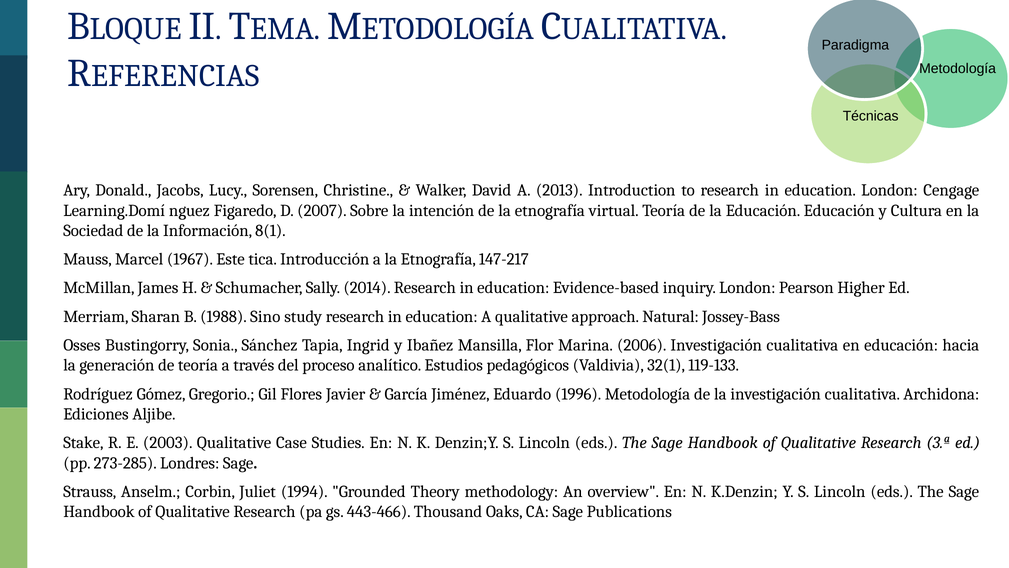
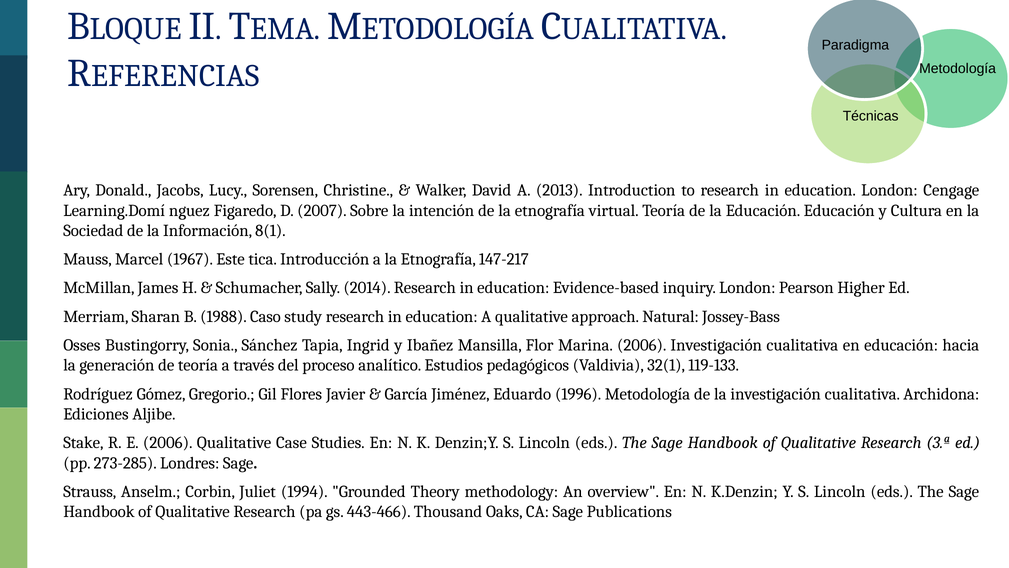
Sino: Sino -> Caso (265, 316)
E 2003: 2003 -> 2006 (168, 442)
